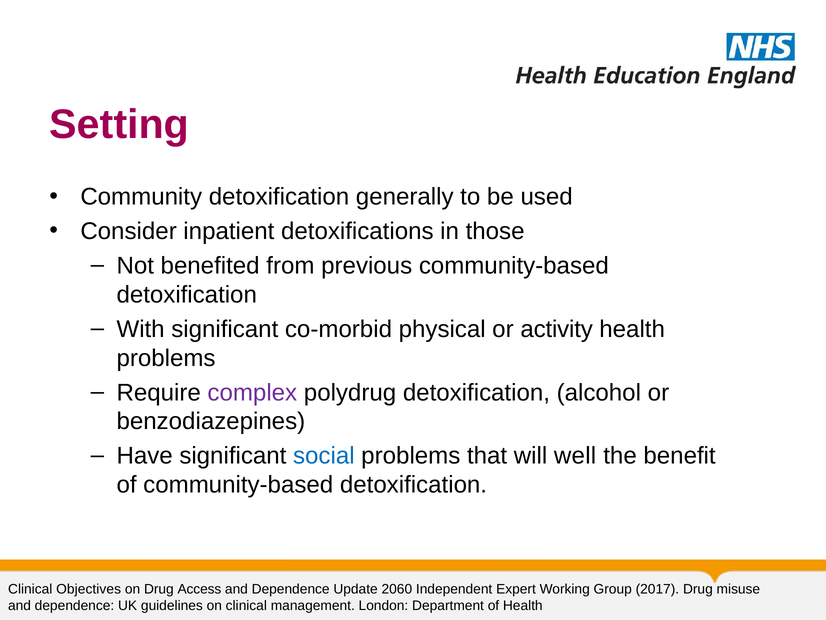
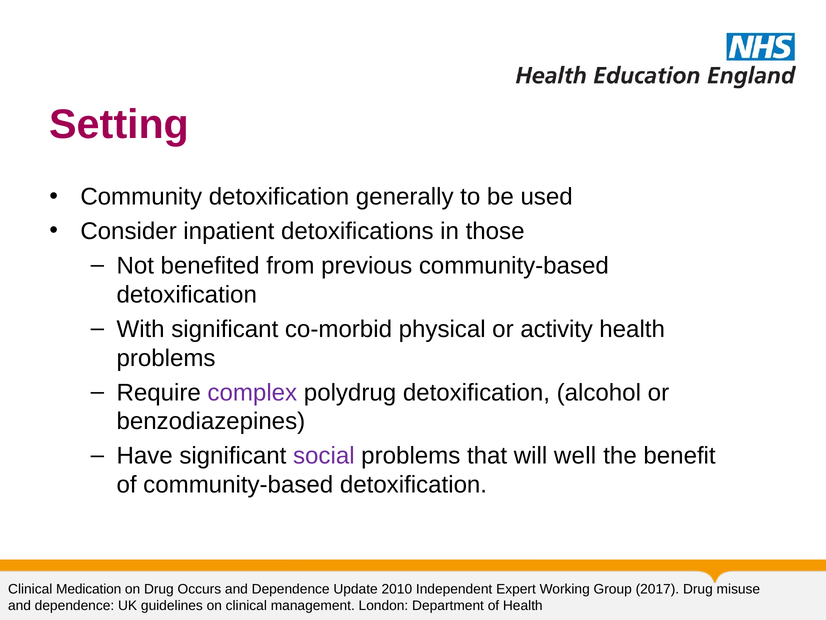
social colour: blue -> purple (324, 456)
Objectives: Objectives -> Medication (89, 589)
Access: Access -> Occurs (199, 589)
2060: 2060 -> 2010 (397, 589)
